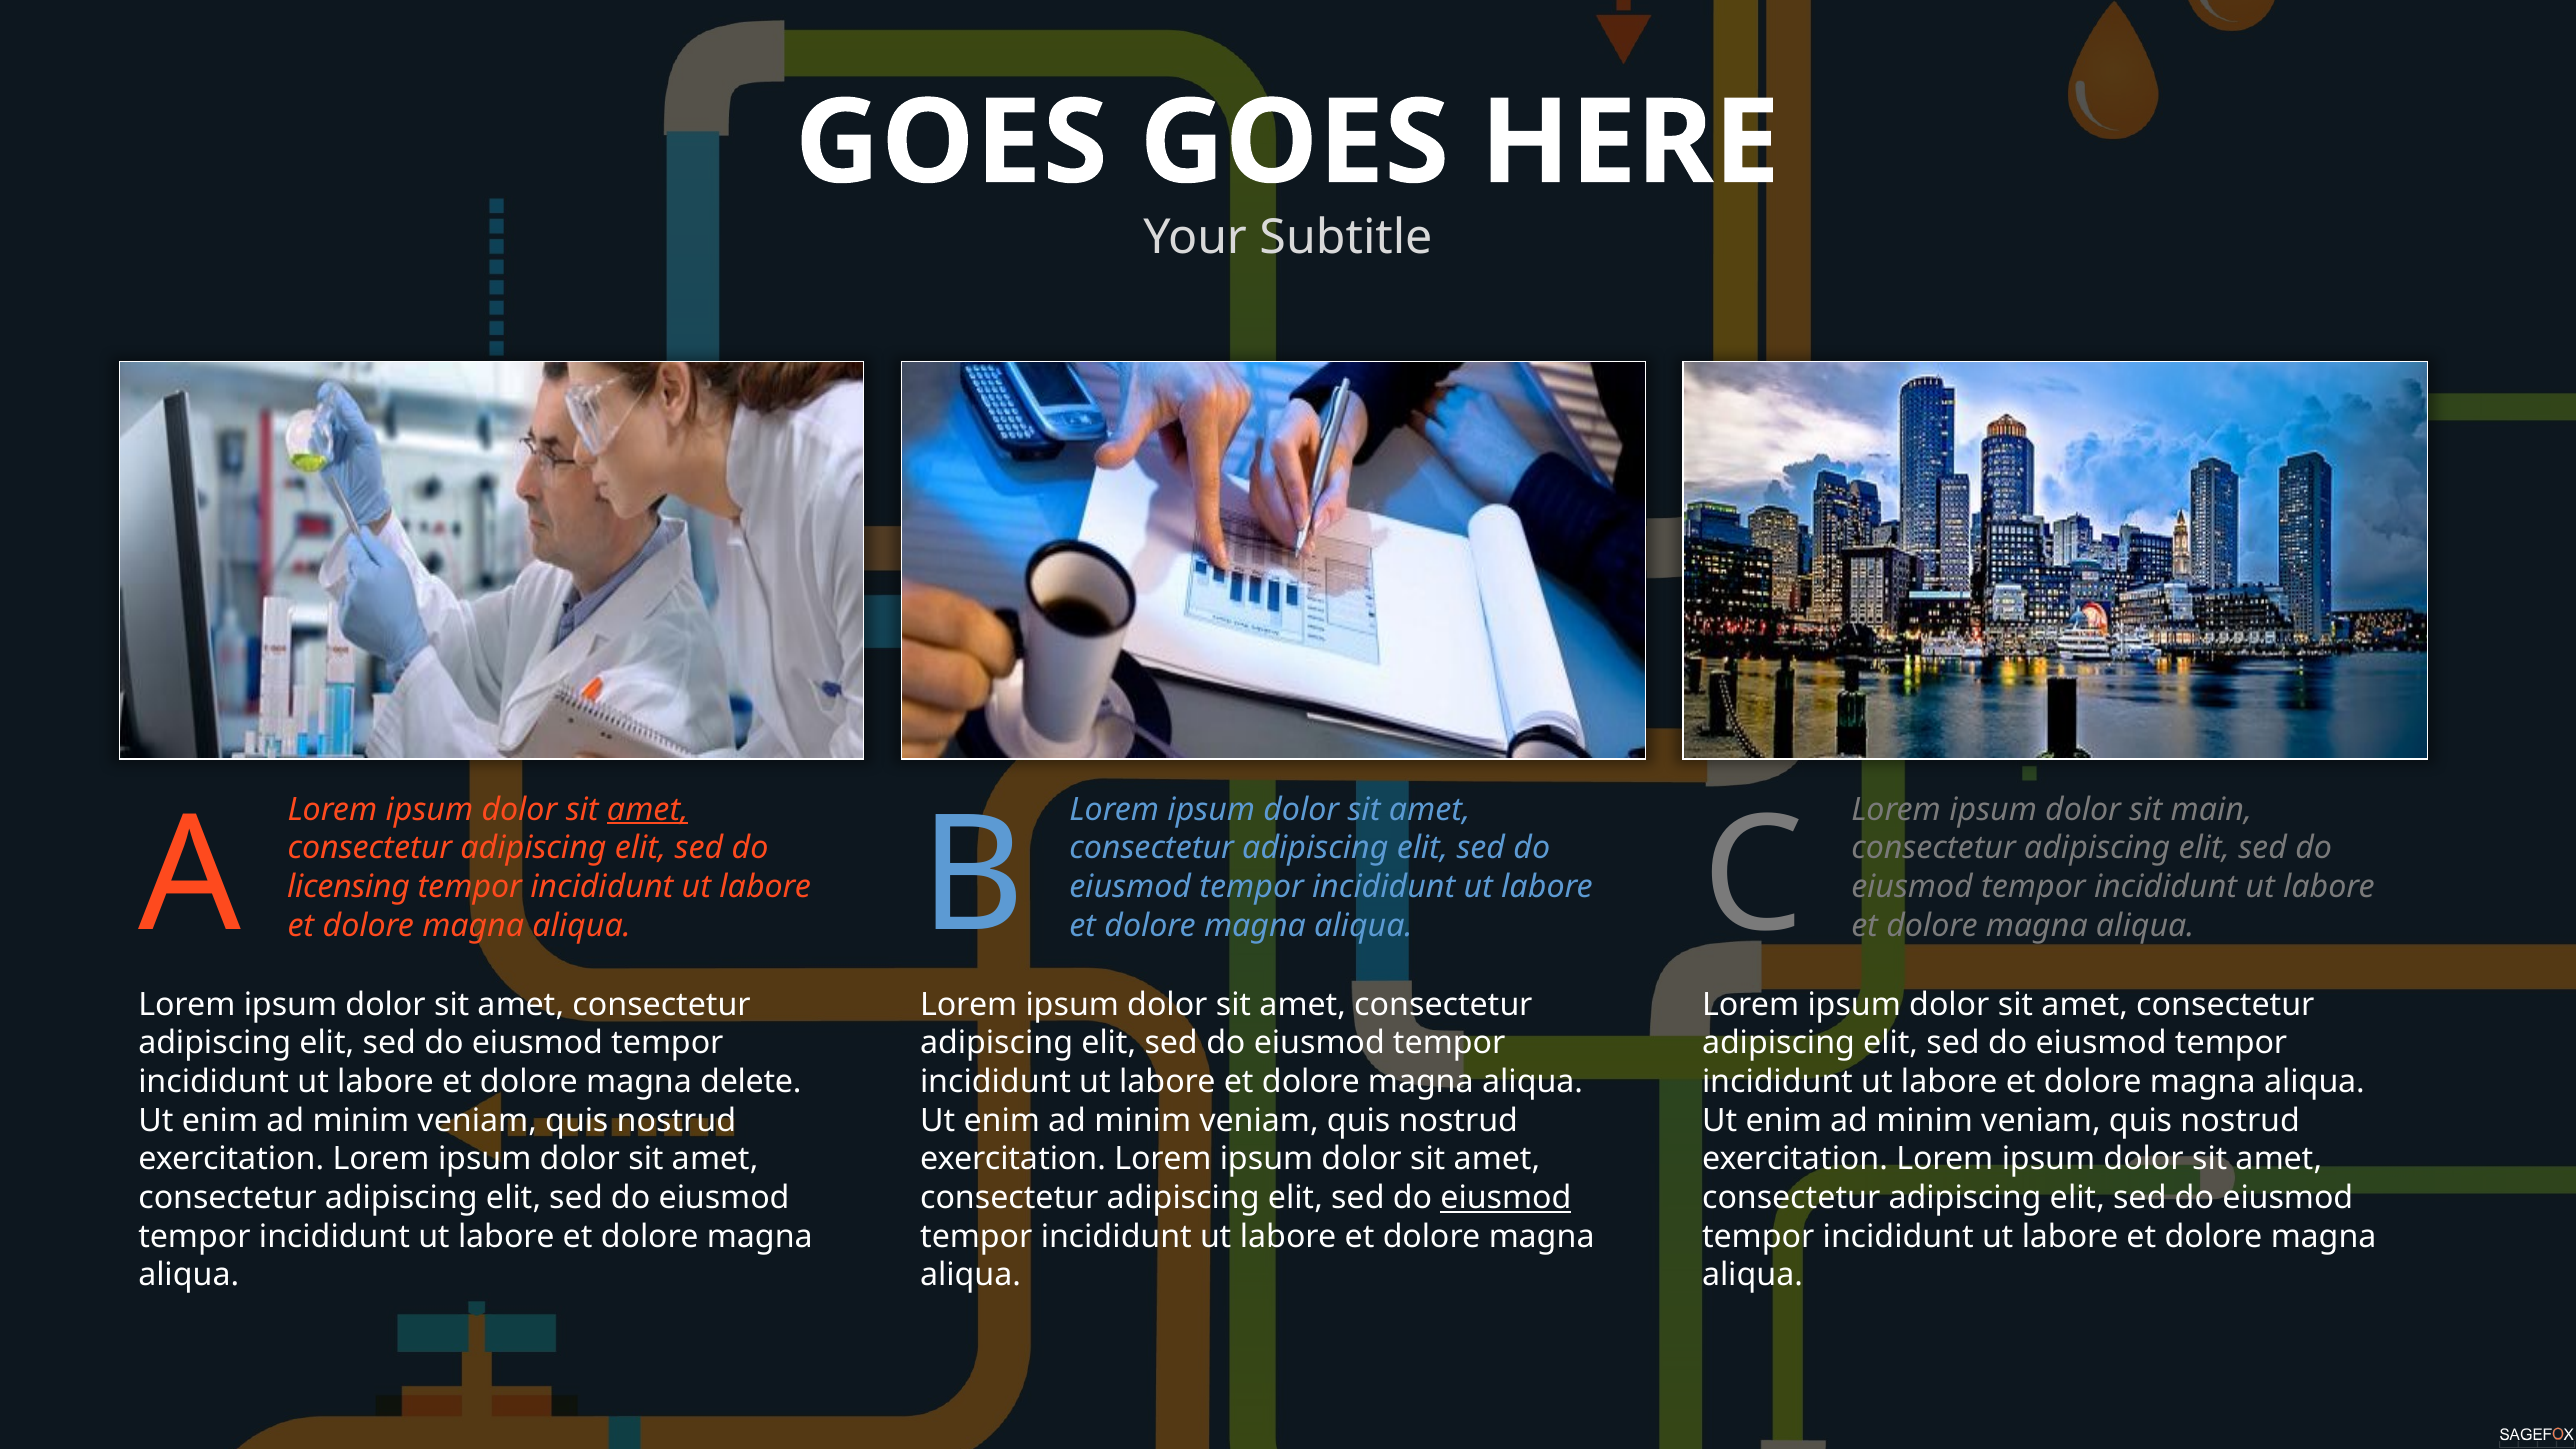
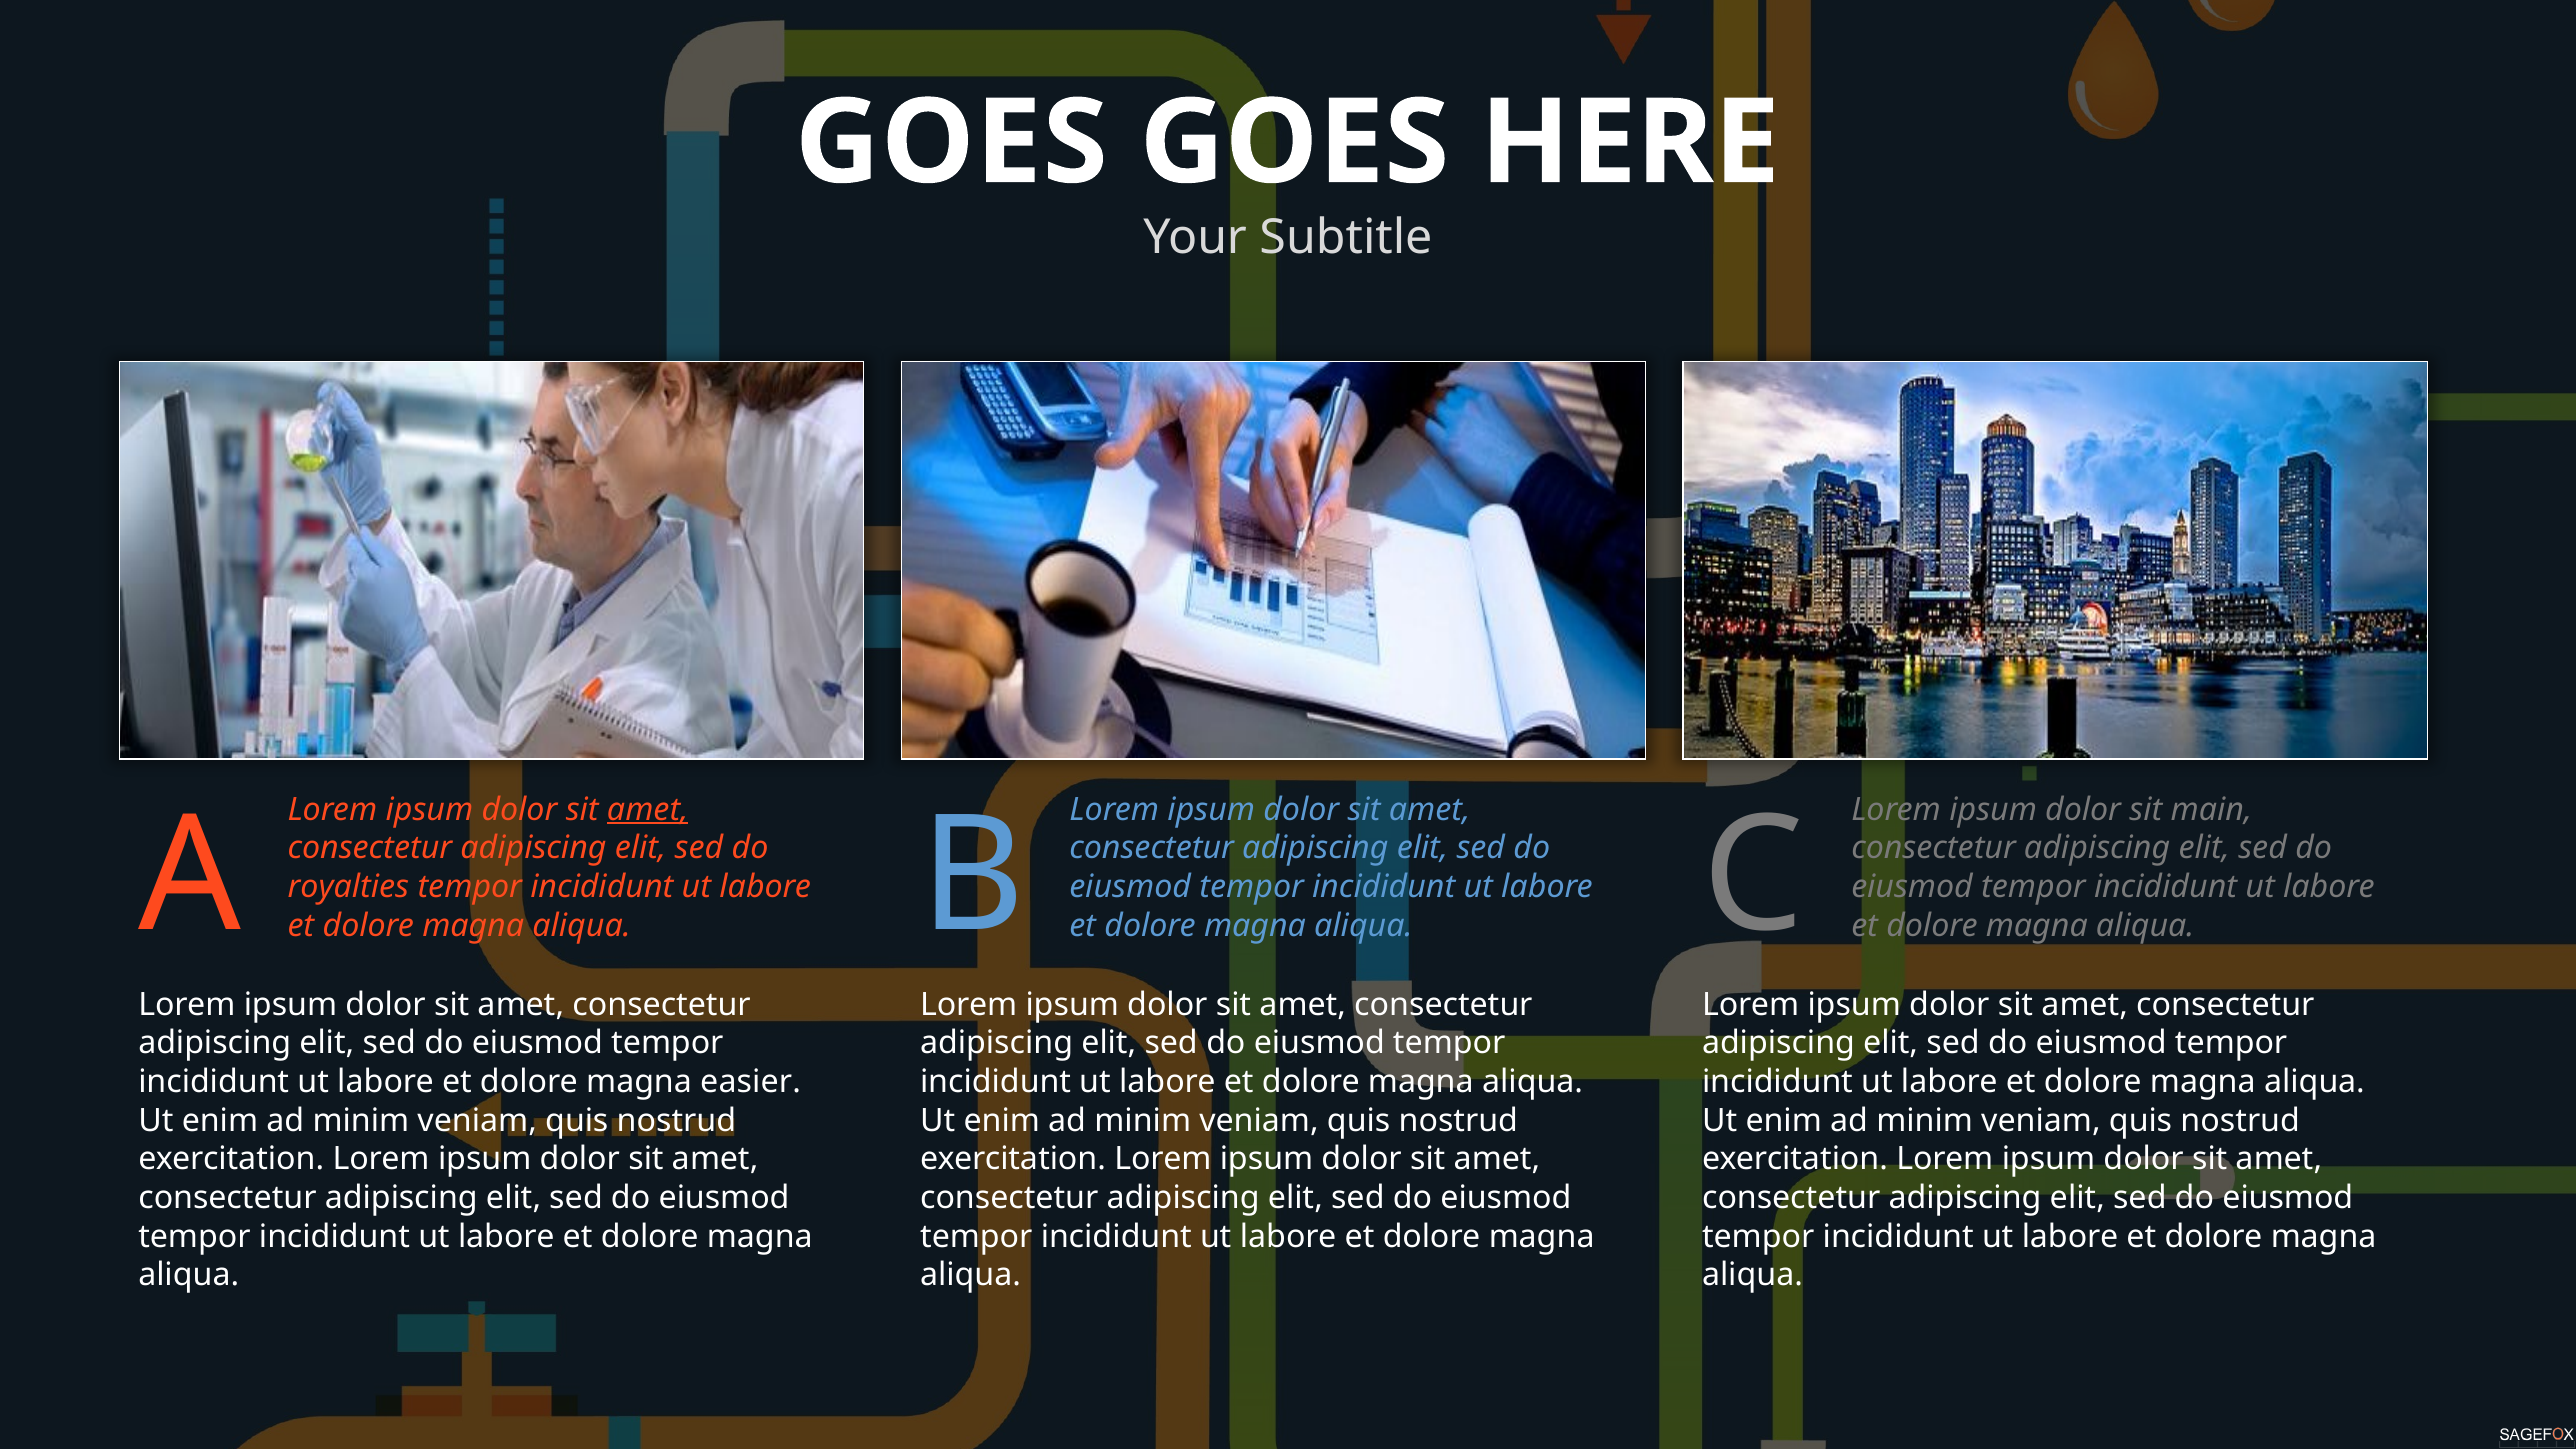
licensing: licensing -> royalties (348, 887)
delete: delete -> easier (751, 1082)
eiusmod underline: present -> none (1506, 1198)
